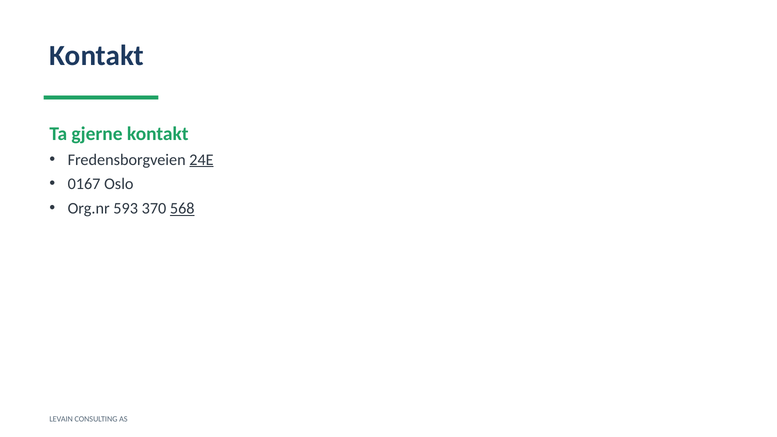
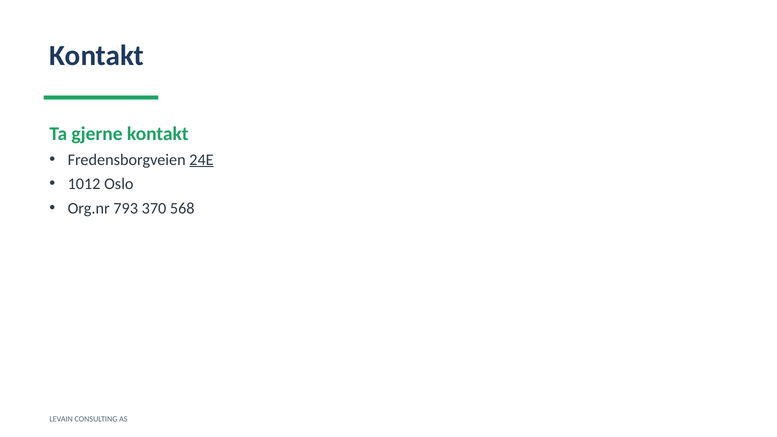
0167: 0167 -> 1012 (84, 184)
593: 593 -> 793 (126, 208)
568 underline: present -> none (182, 208)
